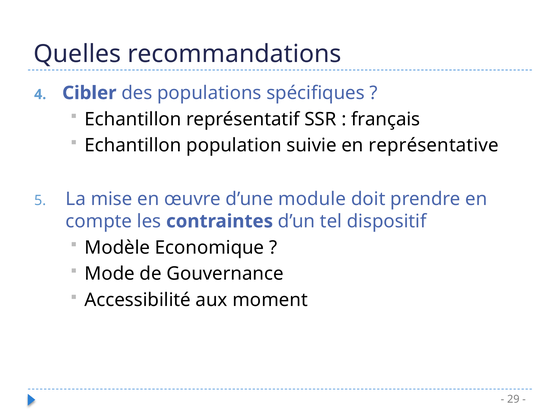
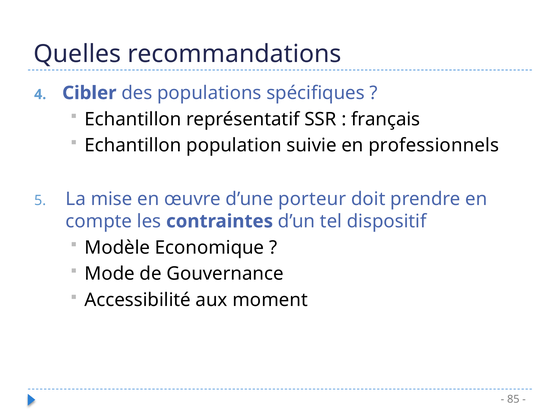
représentative: représentative -> professionnels (434, 146)
module: module -> porteur (312, 199)
29: 29 -> 85 (513, 399)
